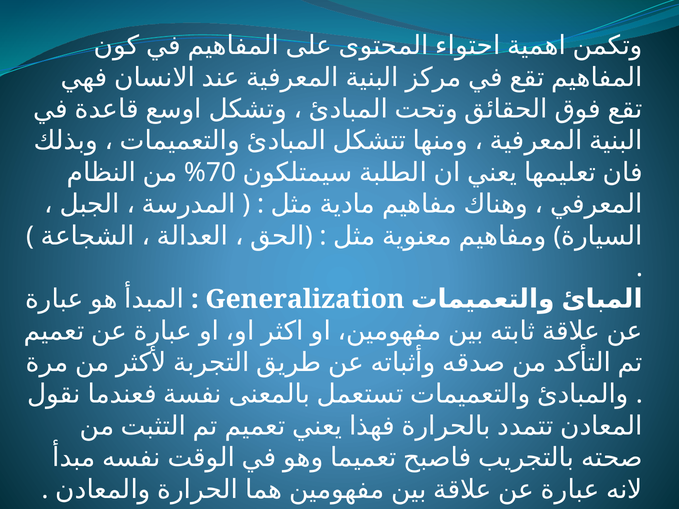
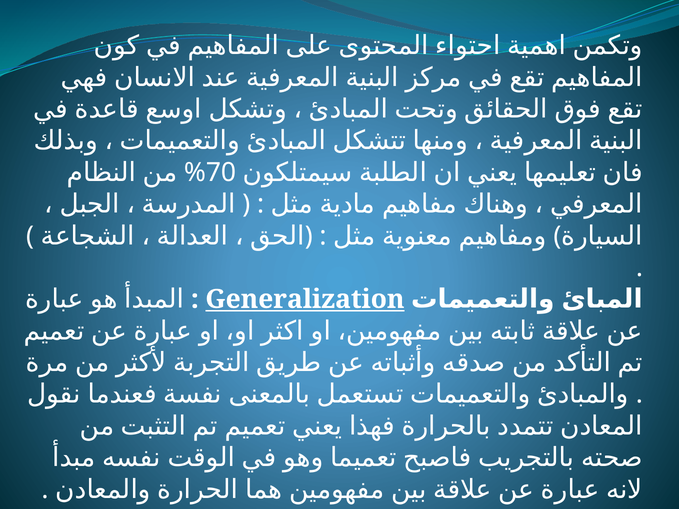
Generalization underline: none -> present (305, 299)
